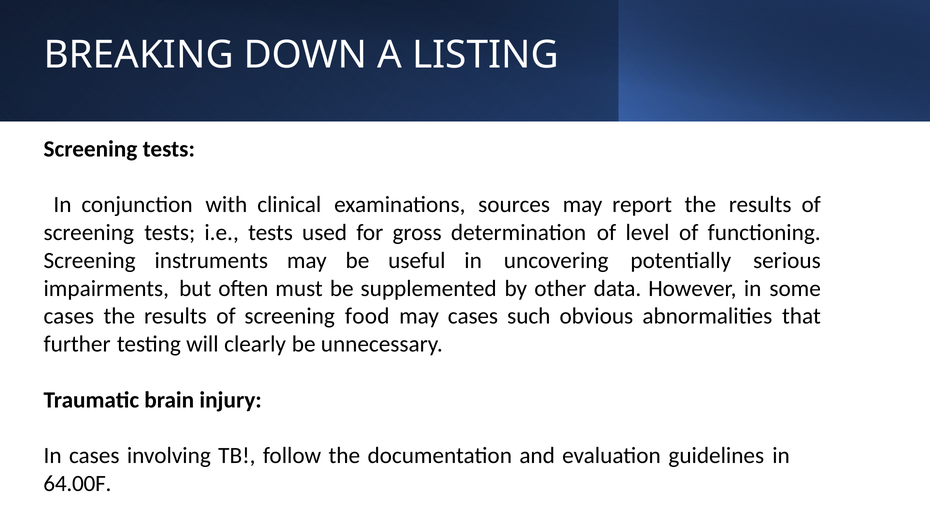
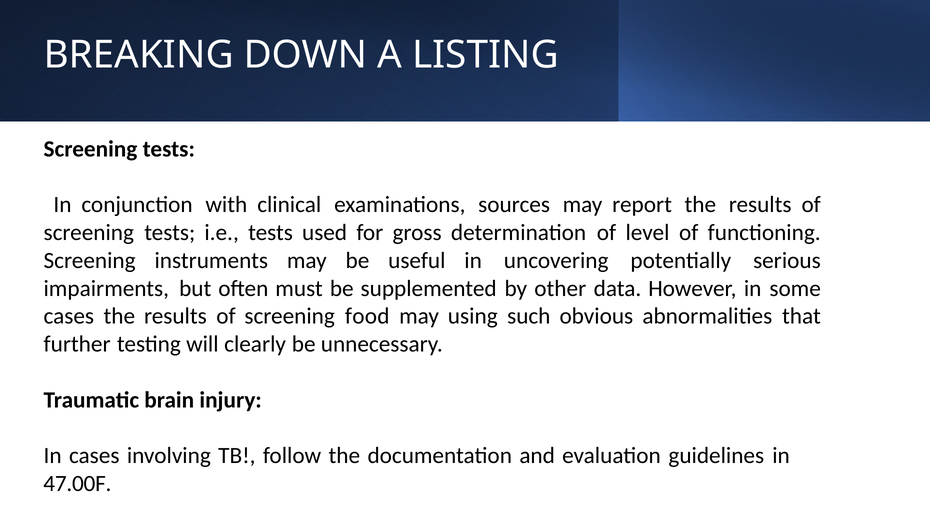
may cases: cases -> using (473, 316)
64.00F: 64.00F -> 47.00F (77, 484)
